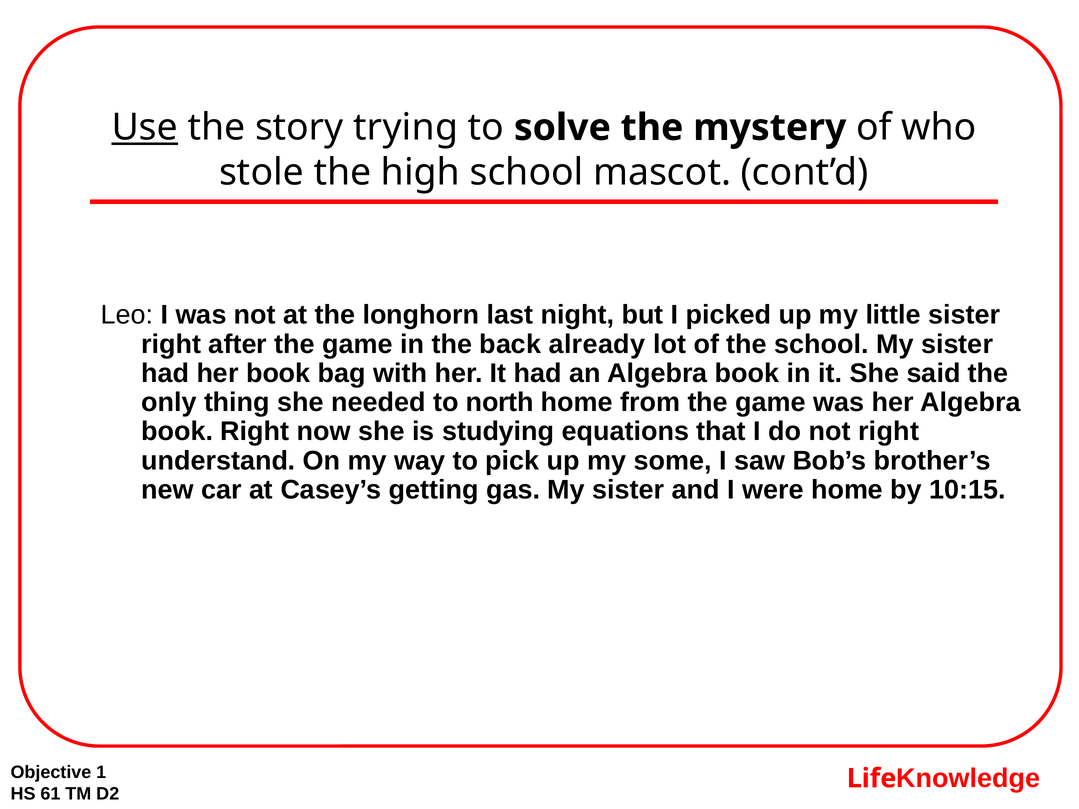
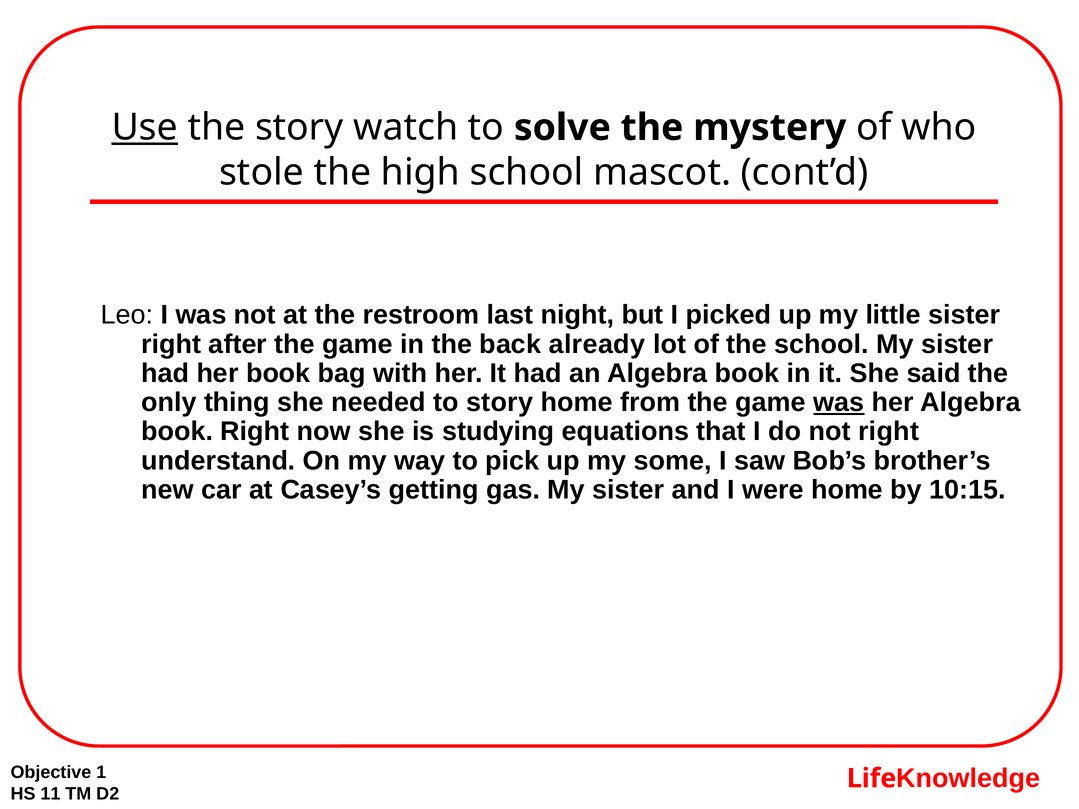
trying: trying -> watch (406, 128)
longhorn: longhorn -> restroom (421, 315)
to north: north -> story (500, 403)
was underline: none -> present (839, 403)
61: 61 -> 11 (50, 794)
